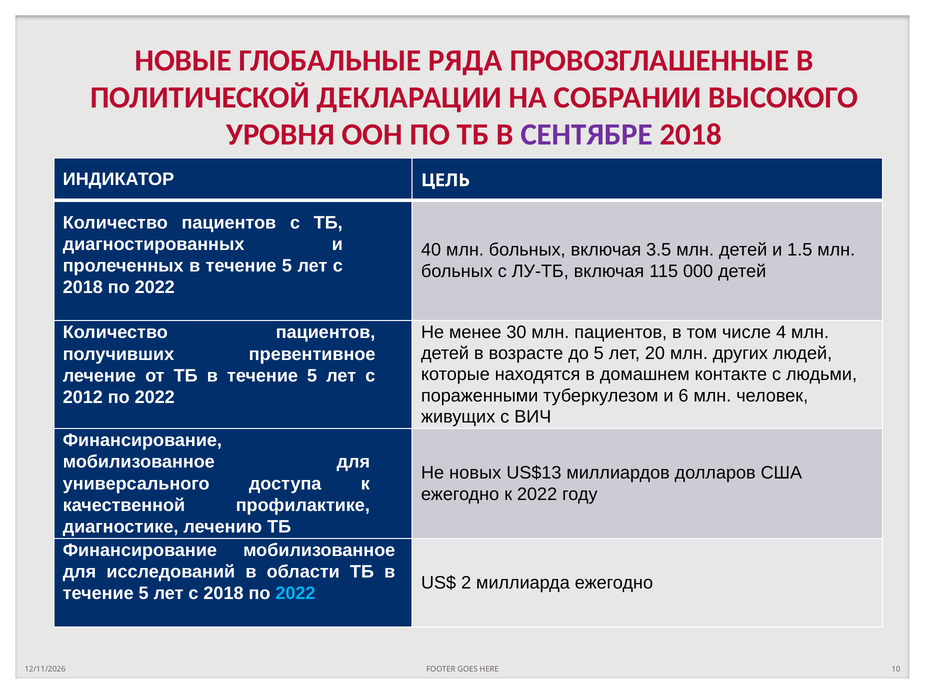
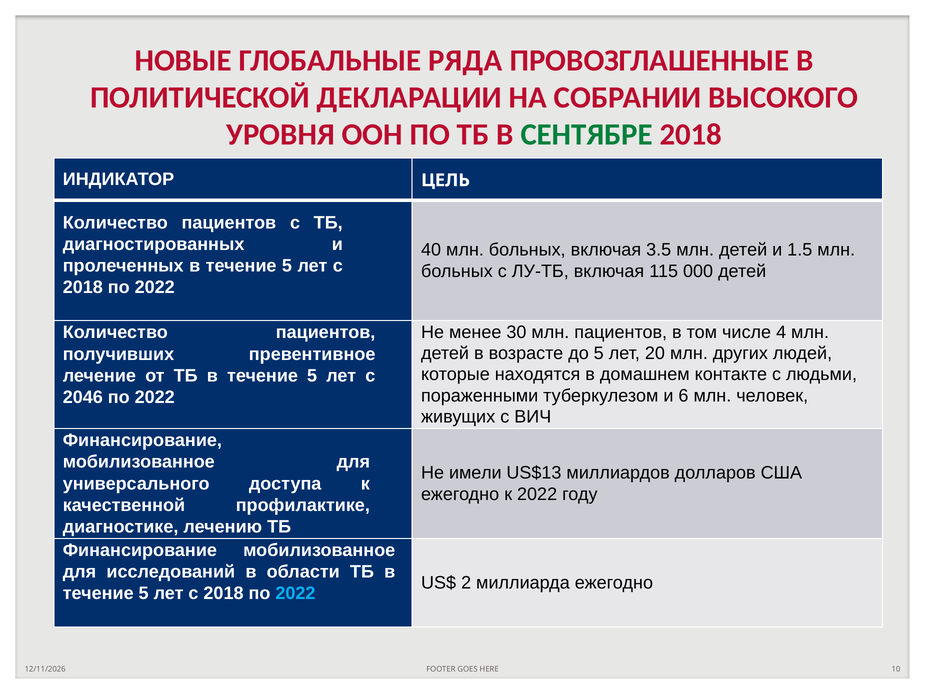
СЕНТЯБРЕ colour: purple -> green (587, 135)
2012: 2012 -> 2046 (83, 397)
новых: новых -> имели (475, 473)
